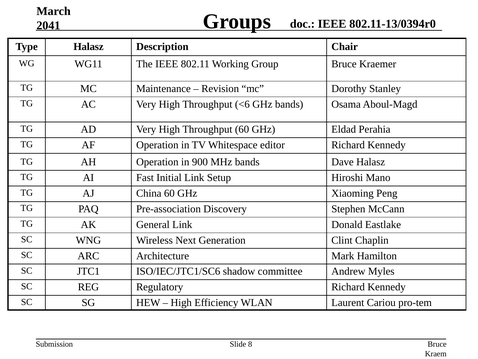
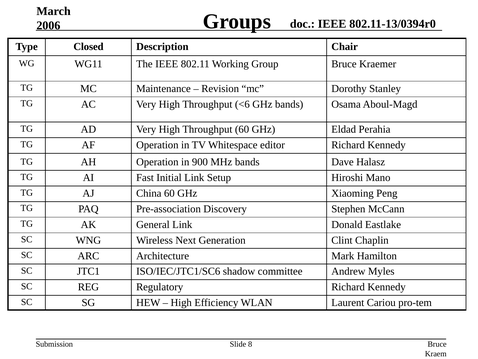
2041: 2041 -> 2006 (48, 26)
Type Halasz: Halasz -> Closed (88, 47)
